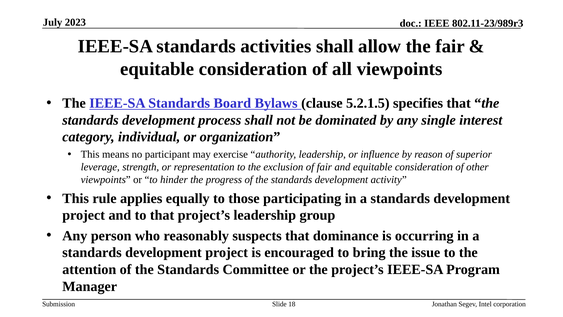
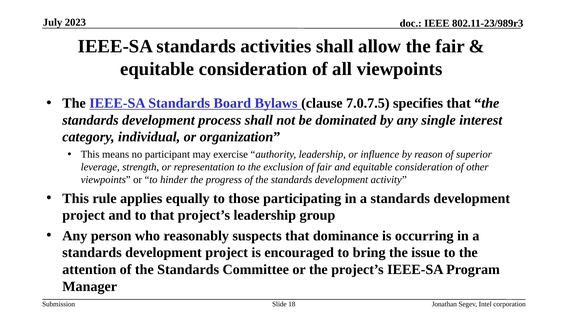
5.2.1.5: 5.2.1.5 -> 7.0.7.5 (368, 103)
